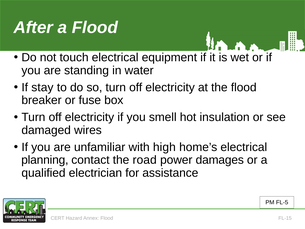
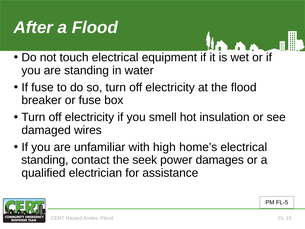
If stay: stay -> fuse (42, 87)
planning: planning -> standing (45, 160)
road: road -> seek (145, 160)
